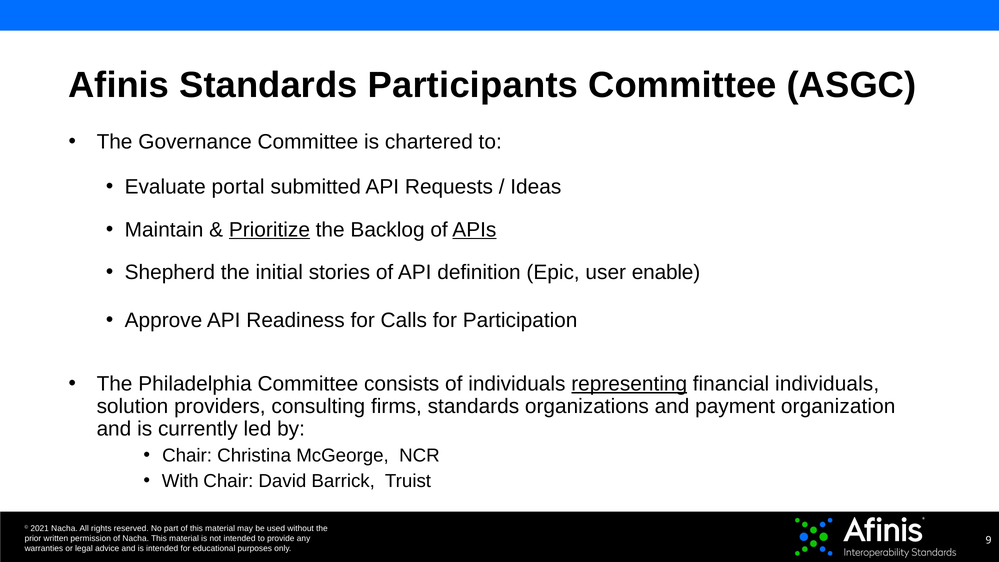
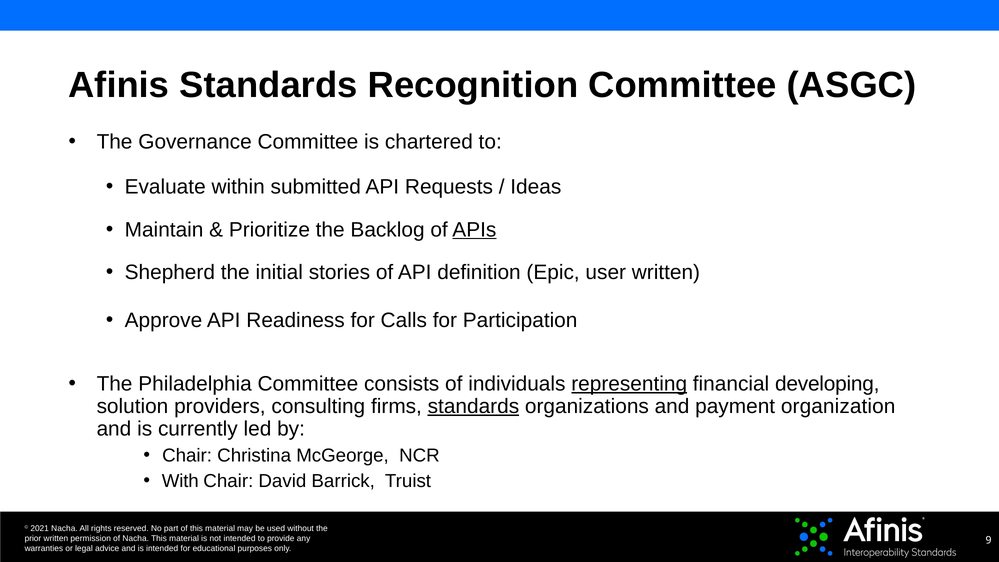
Participants: Participants -> Recognition (473, 85)
portal: portal -> within (238, 187)
Prioritize underline: present -> none (269, 230)
user enable: enable -> written (666, 272)
financial individuals: individuals -> developing (827, 384)
standards underline: none -> present (473, 406)
